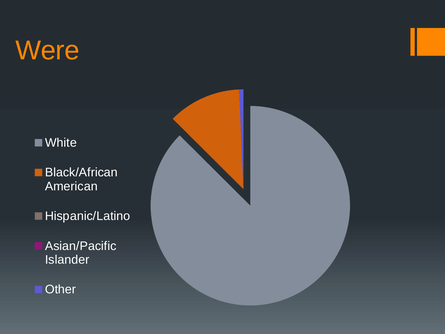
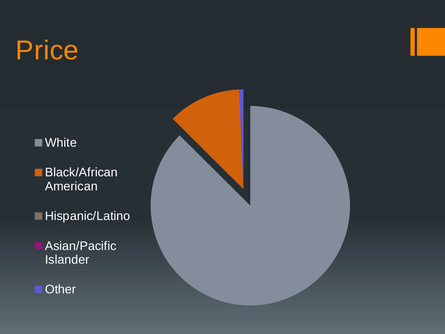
Were: Were -> Price (47, 51)
